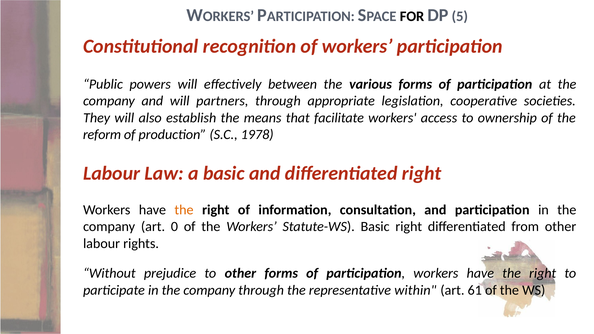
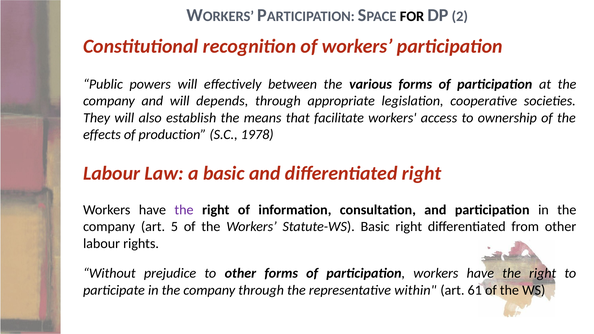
5: 5 -> 2 (460, 16)
partners: partners -> depends (222, 101)
reform: reform -> effects (102, 135)
the colour: orange -> purple (184, 210)
0: 0 -> 5 (174, 227)
